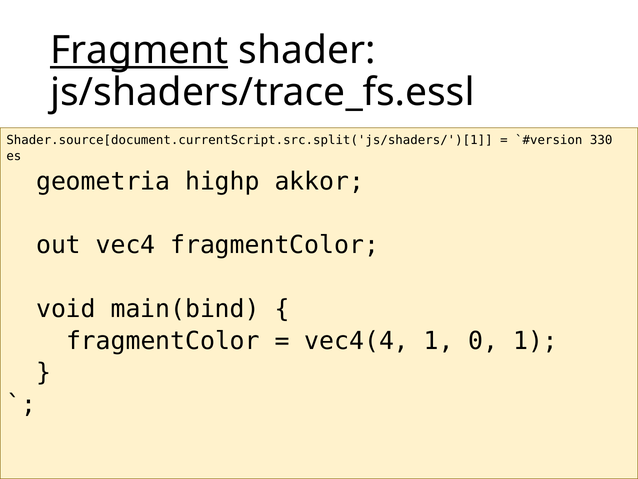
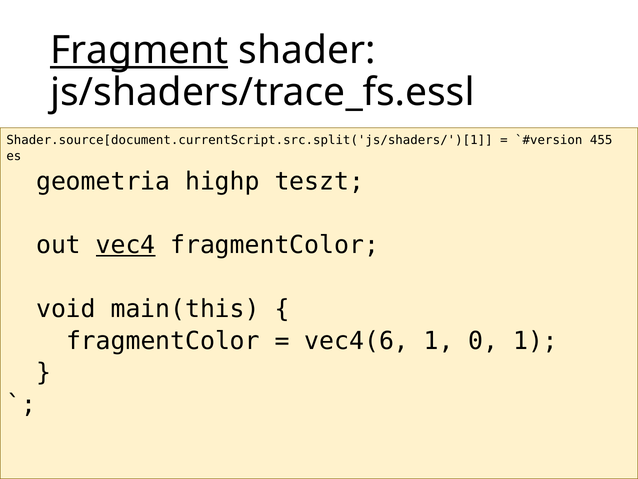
330: 330 -> 455 (601, 140)
akkor: akkor -> teszt (319, 181)
vec4 underline: none -> present (126, 245)
main(bind: main(bind -> main(this (185, 309)
vec4(4: vec4(4 -> vec4(6 (357, 341)
